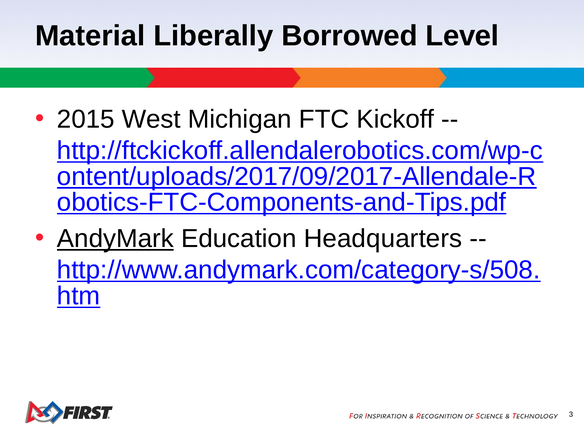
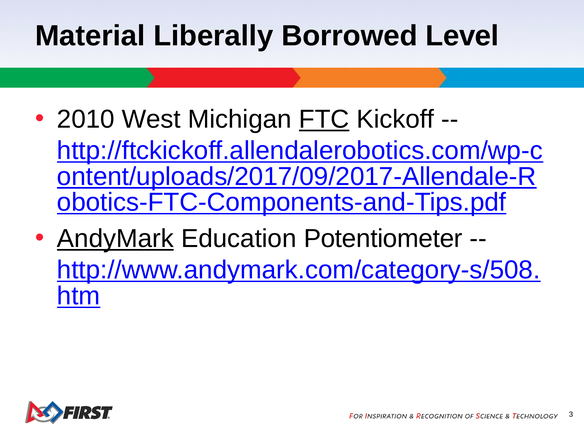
2015: 2015 -> 2010 (86, 119)
FTC underline: none -> present (324, 119)
Headquarters: Headquarters -> Potentiometer (383, 239)
